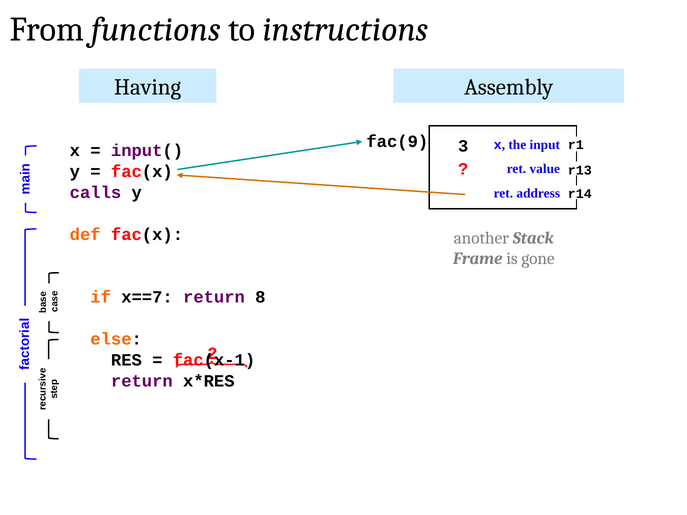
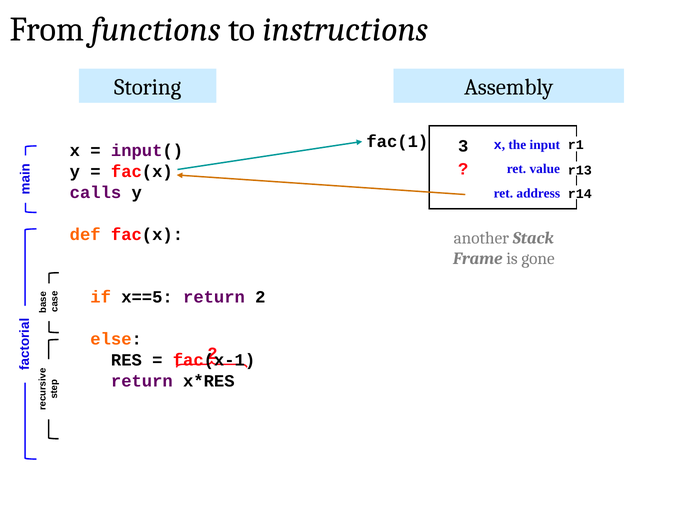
Having: Having -> Storing (148, 87)
fac(9: fac(9 -> fac(1 (397, 142)
x==7: x==7 -> x==5 (147, 297)
return 8: 8 -> 2 (260, 297)
